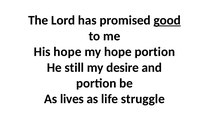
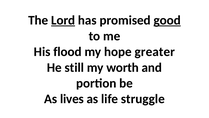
Lord underline: none -> present (63, 20)
His hope: hope -> flood (68, 52)
hope portion: portion -> greater (155, 52)
desire: desire -> worth (123, 67)
